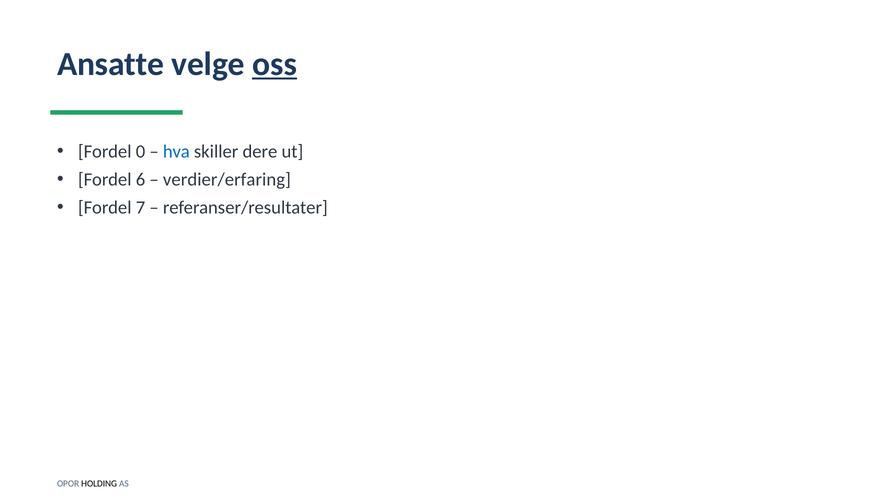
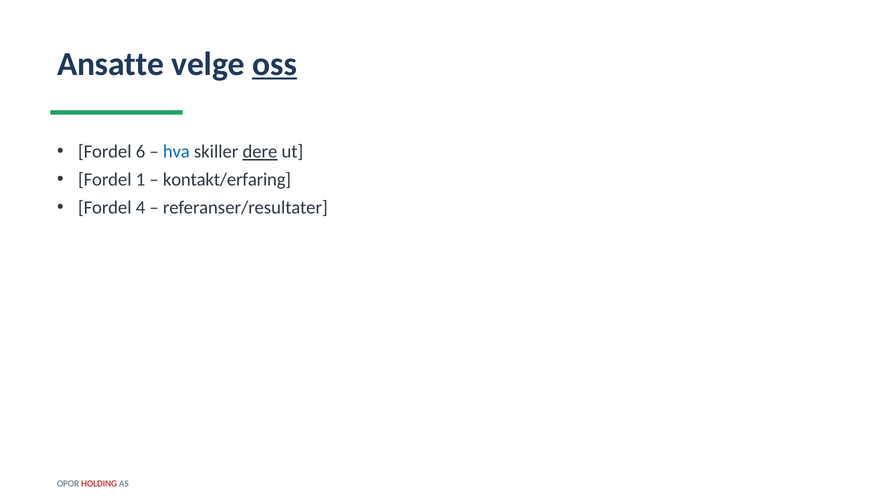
0: 0 -> 6 (141, 152)
dere underline: none -> present (260, 152)
6: 6 -> 1 (141, 180)
verdier/erfaring: verdier/erfaring -> kontakt/erfaring (227, 180)
7: 7 -> 4 (141, 208)
HOLDING colour: black -> red (99, 484)
